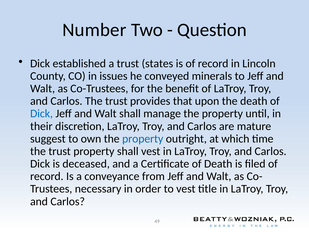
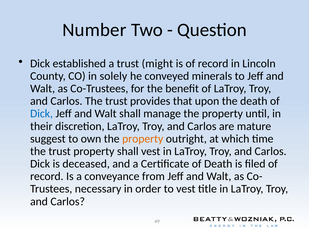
states: states -> might (157, 63)
issues: issues -> solely (113, 76)
property colour: blue -> orange (143, 139)
